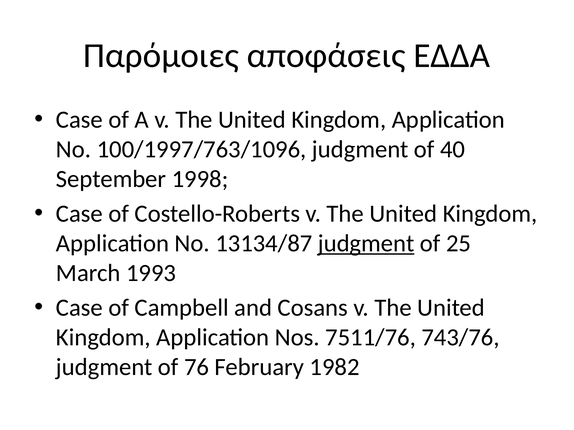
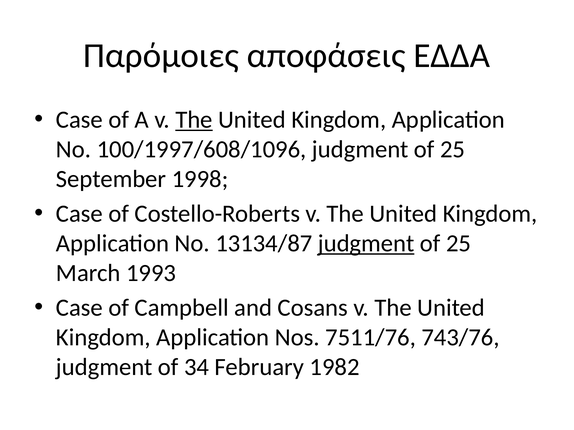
The underline: none -> present (194, 120)
100/1997/763/1096: 100/1997/763/1096 -> 100/1997/608/1096 (202, 150)
40: 40 -> 25 (453, 150)
76: 76 -> 34 (197, 367)
